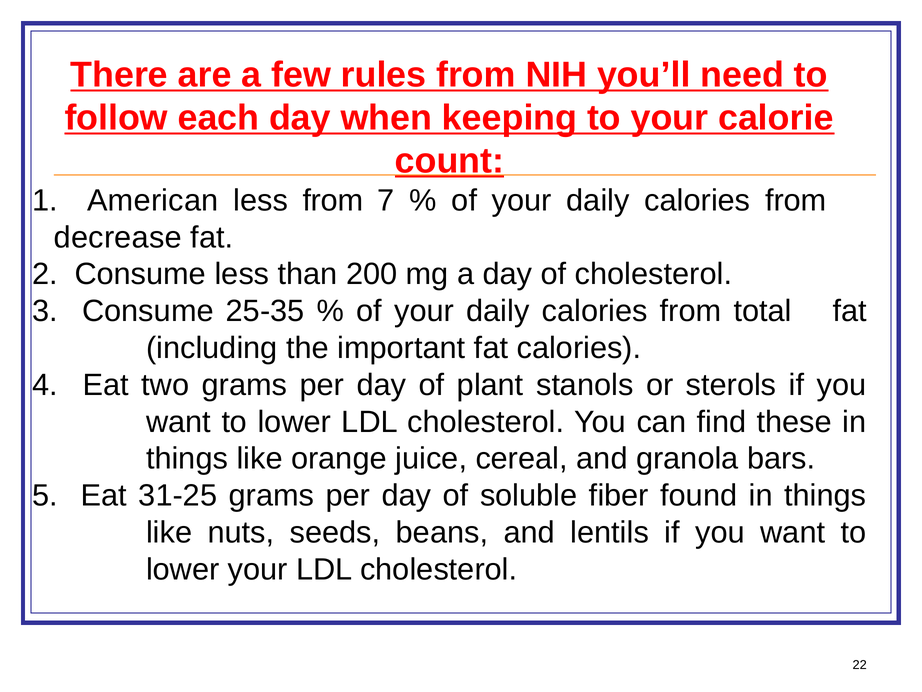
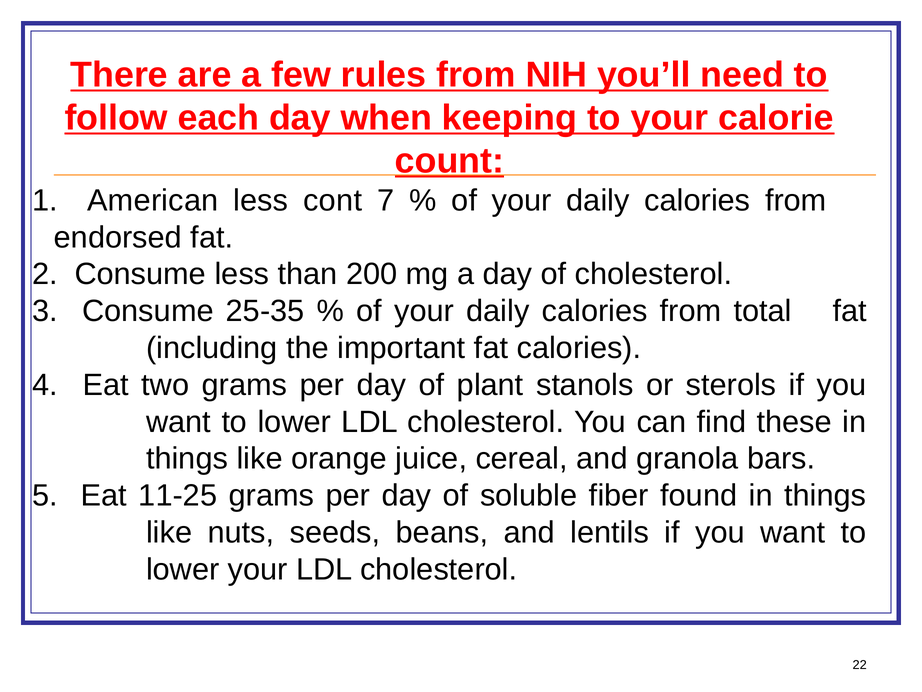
less from: from -> cont (333, 200)
decrease: decrease -> endorsed (118, 237)
31-25: 31-25 -> 11-25 (178, 495)
